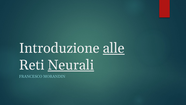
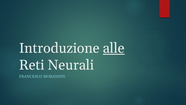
Neurali underline: present -> none (71, 65)
